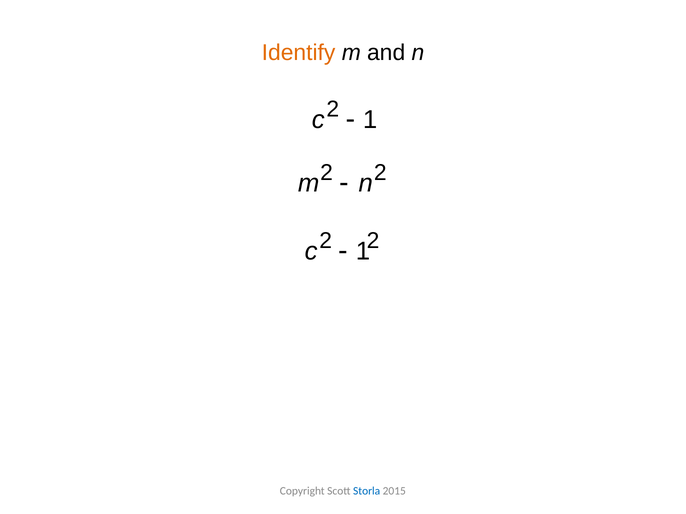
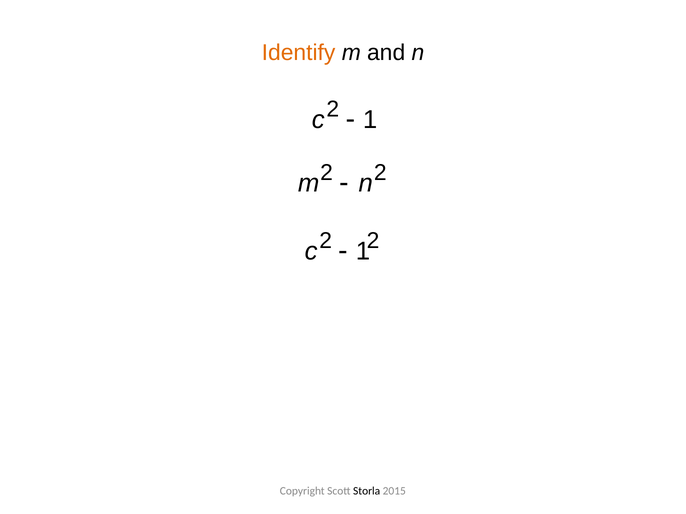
Storla colour: blue -> black (367, 491)
